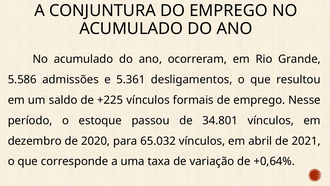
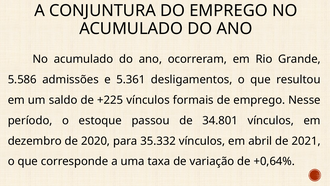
65.032: 65.032 -> 35.332 (158, 141)
